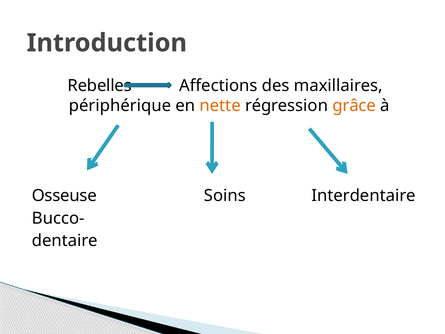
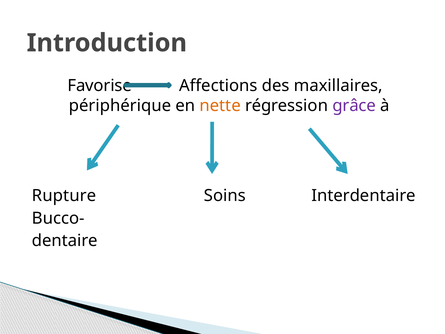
Rebelles: Rebelles -> Favorise (100, 85)
grâce colour: orange -> purple (354, 106)
Osseuse: Osseuse -> Rupture (64, 196)
